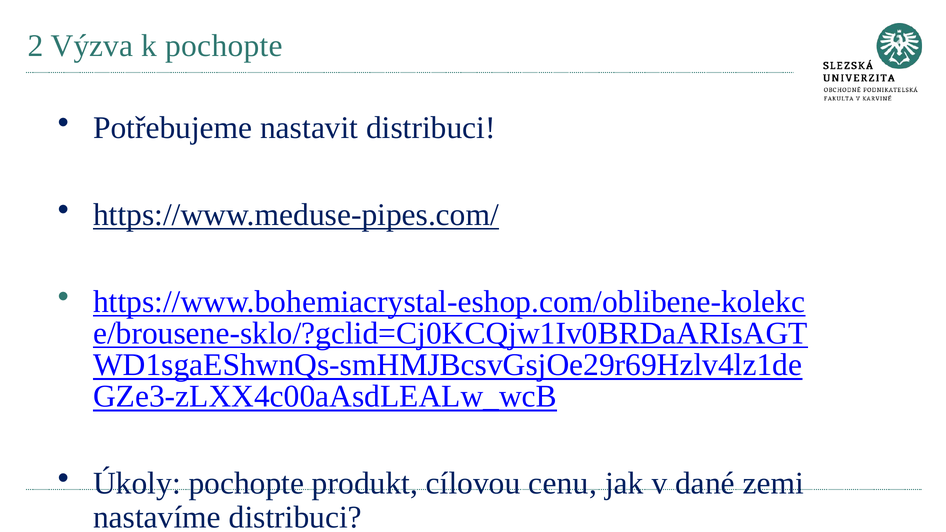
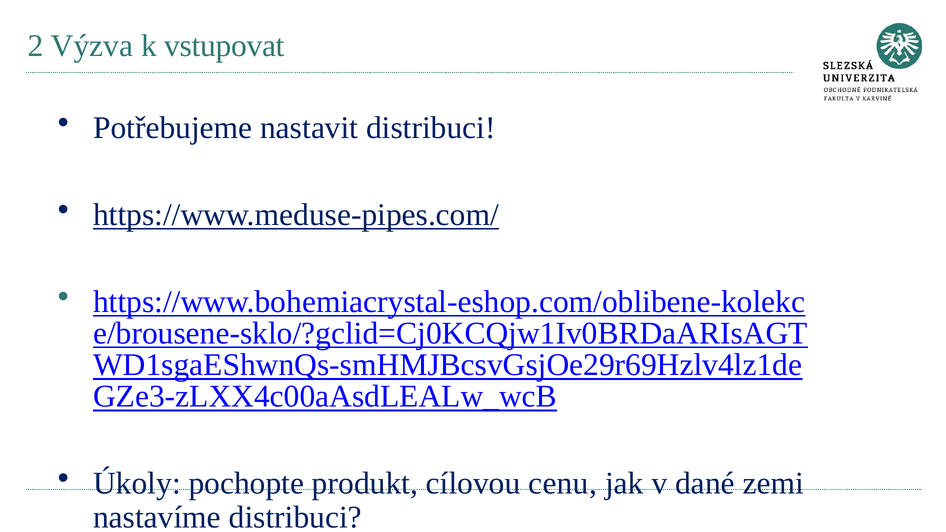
k pochopte: pochopte -> vstupovat (224, 46)
